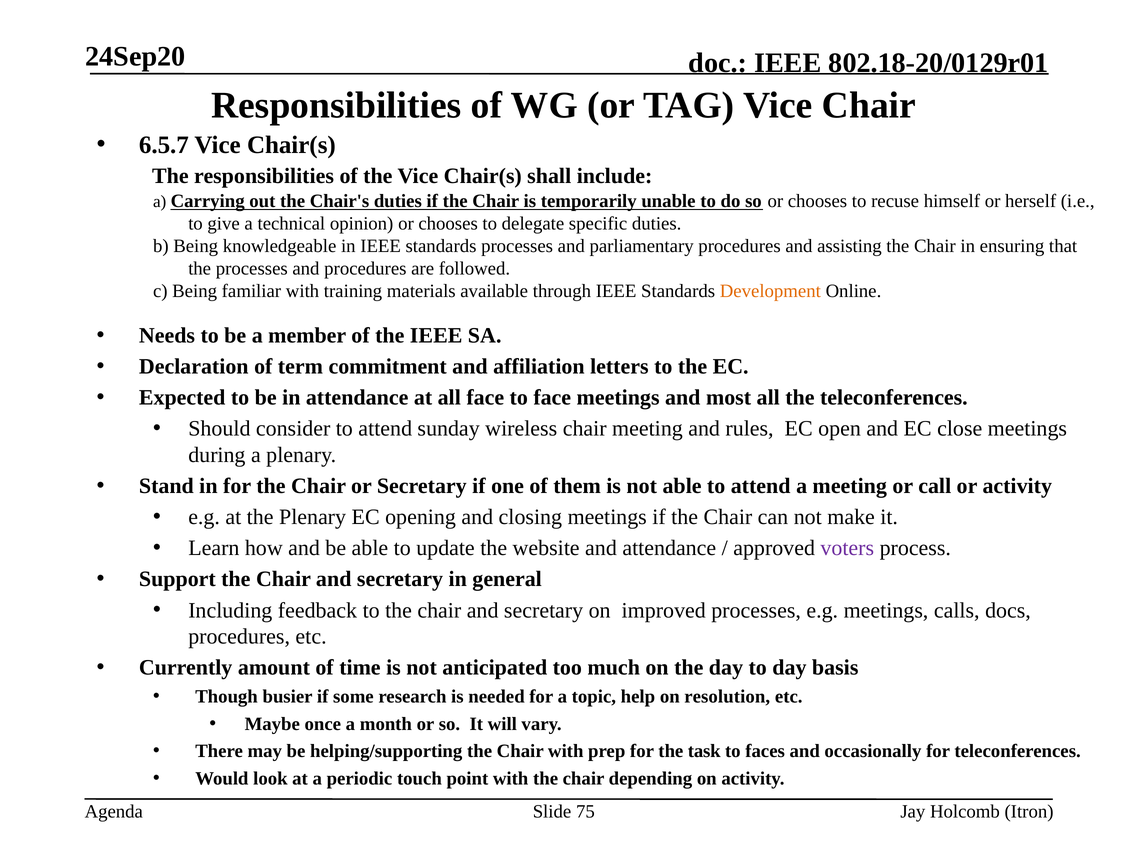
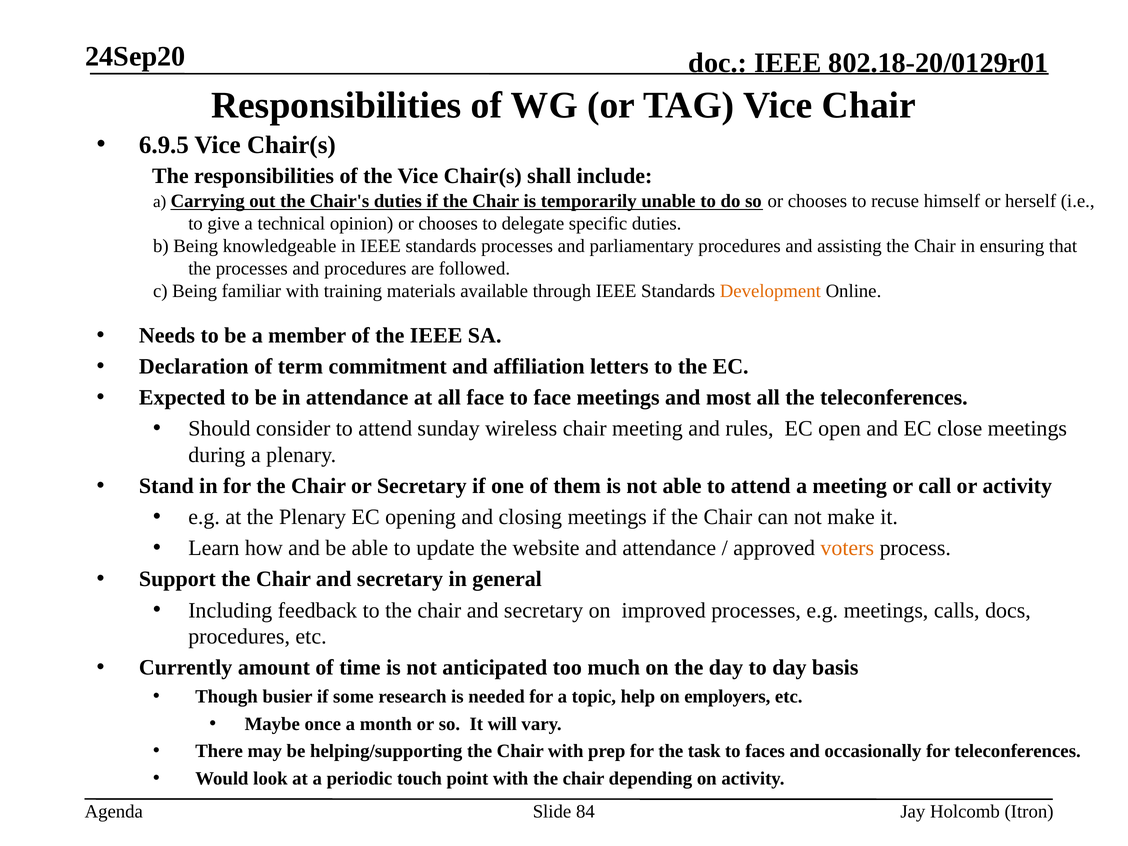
6.5.7: 6.5.7 -> 6.9.5 (164, 145)
voters colour: purple -> orange (847, 548)
resolution: resolution -> employers (727, 697)
75: 75 -> 84 (585, 811)
